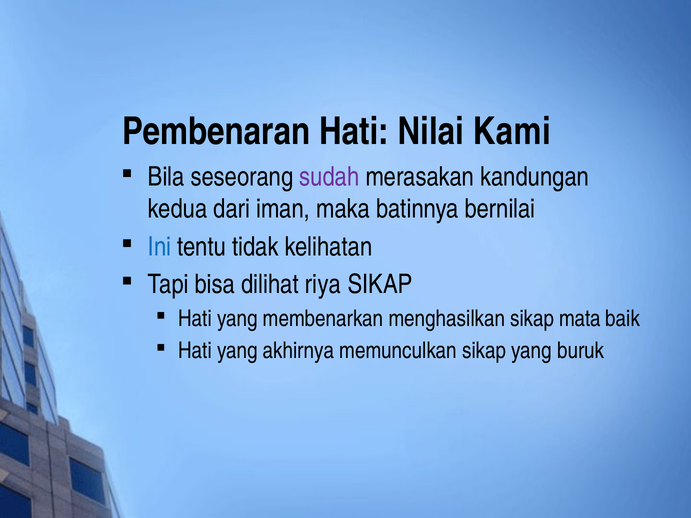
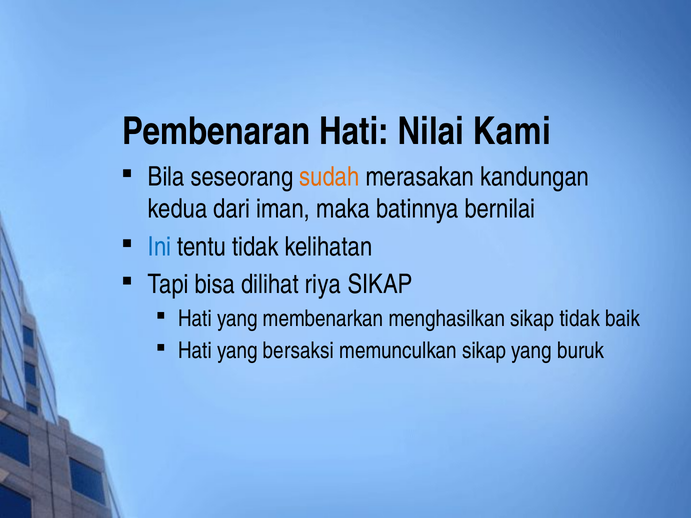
sudah colour: purple -> orange (329, 177)
sikap mata: mata -> tidak (580, 319)
akhirnya: akhirnya -> bersaksi (298, 351)
